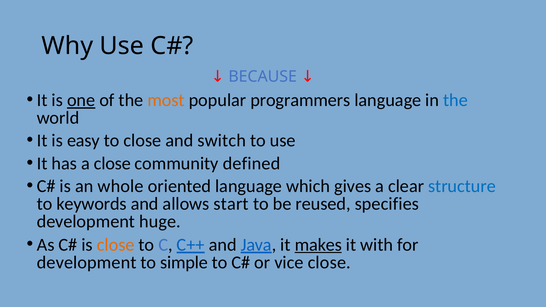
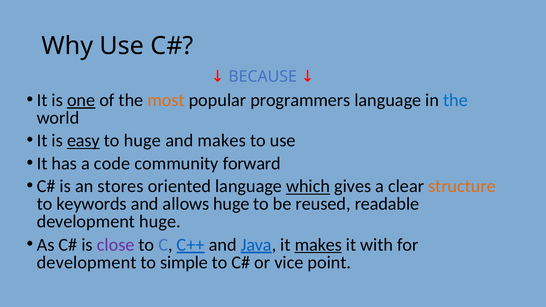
easy underline: none -> present (83, 141)
to close: close -> huge (142, 141)
and switch: switch -> makes (222, 141)
a close: close -> code (112, 163)
defined: defined -> forward (252, 163)
whole: whole -> stores (121, 186)
which underline: none -> present (308, 186)
structure colour: blue -> orange (462, 186)
allows start: start -> huge (231, 204)
specifies: specifies -> readable (387, 204)
close colour: orange -> purple (116, 245)
vice close: close -> point (329, 263)
